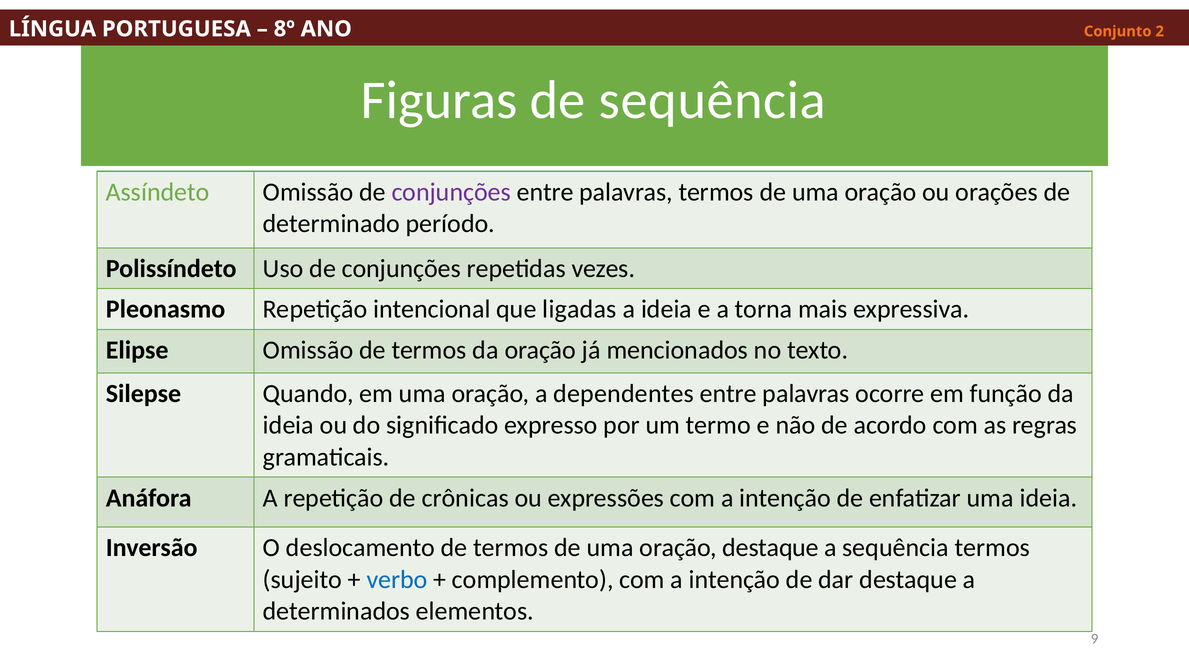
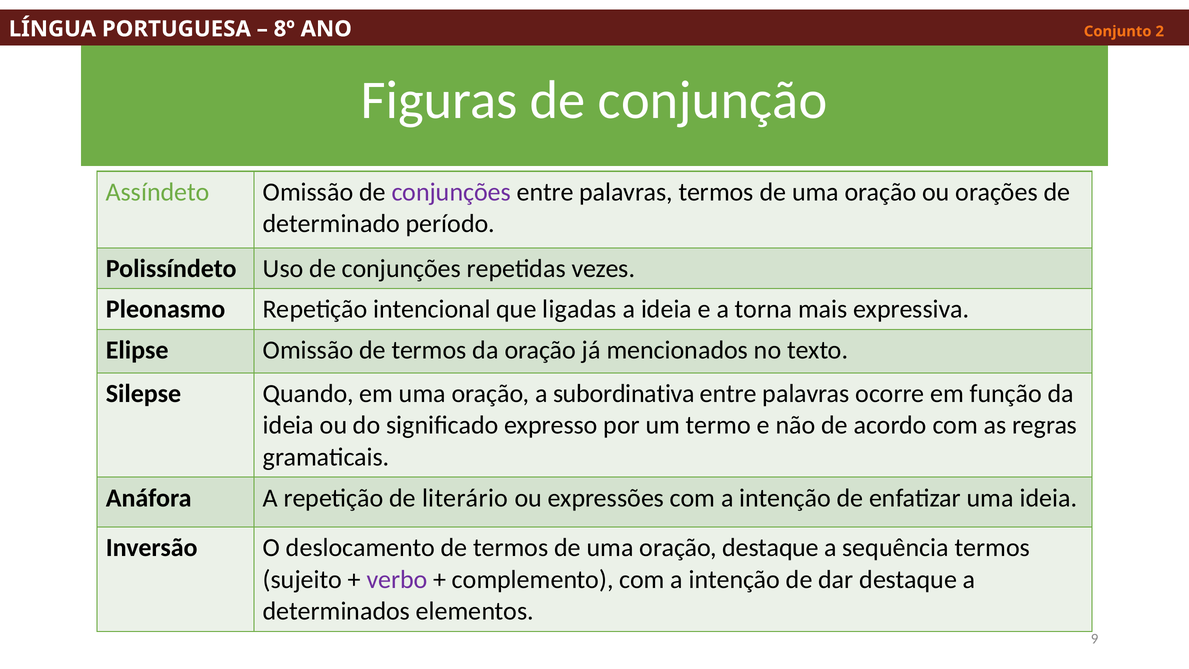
de sequência: sequência -> conjunção (713, 100)
dependentes: dependentes -> subordinativa (624, 393)
crônicas: crônicas -> literário (465, 498)
verbo colour: blue -> purple (397, 579)
